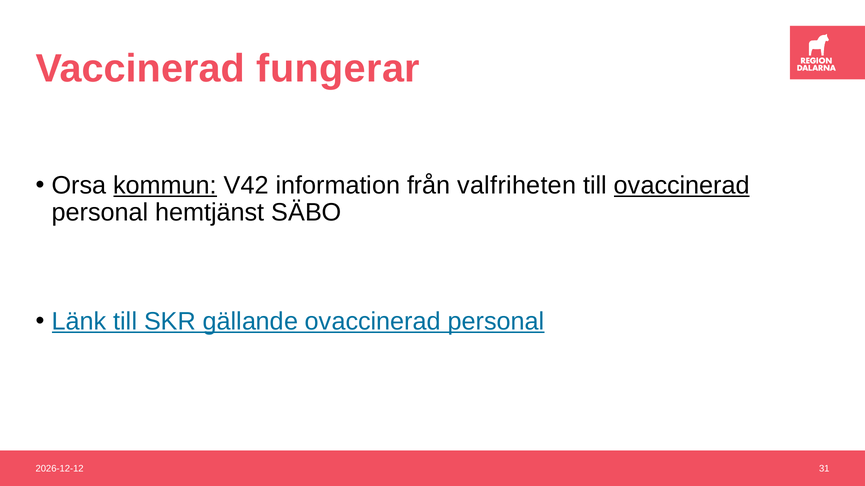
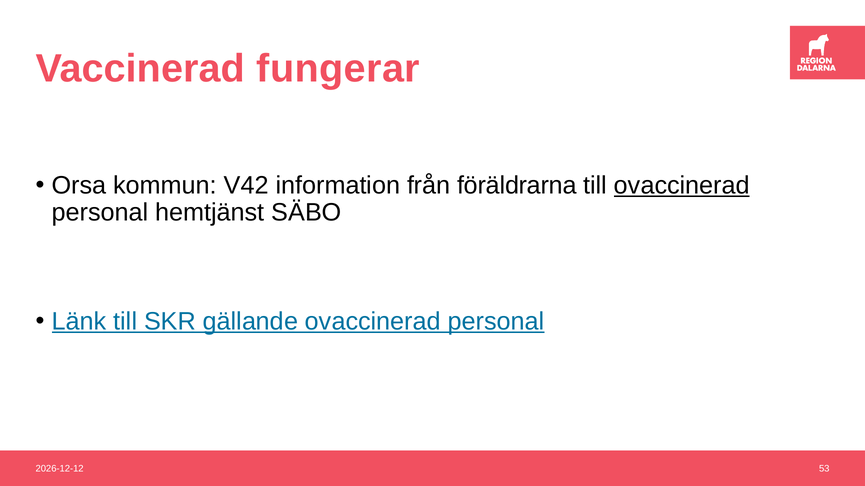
kommun underline: present -> none (165, 186)
valfriheten: valfriheten -> föräldrarna (517, 186)
31: 31 -> 53 (824, 469)
